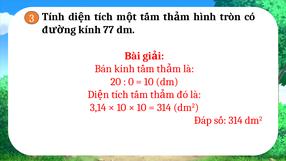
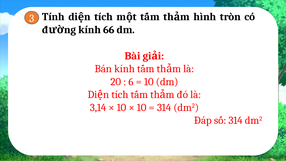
77: 77 -> 66 (109, 30)
0: 0 -> 6 (131, 82)
